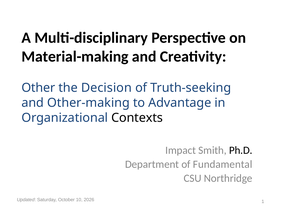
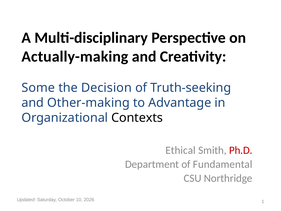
Material-making: Material-making -> Actually-making (75, 56)
Other: Other -> Some (38, 88)
Impact: Impact -> Ethical (181, 150)
Ph.D colour: black -> red (241, 150)
